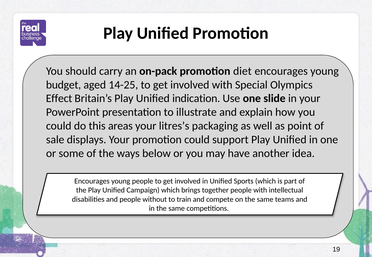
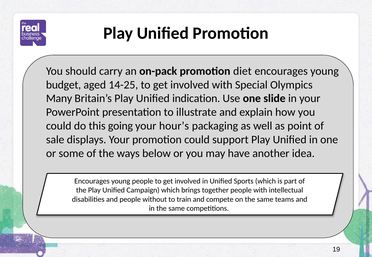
Effect: Effect -> Many (59, 99)
areas: areas -> going (120, 126)
litres’s: litres’s -> hour’s (174, 126)
